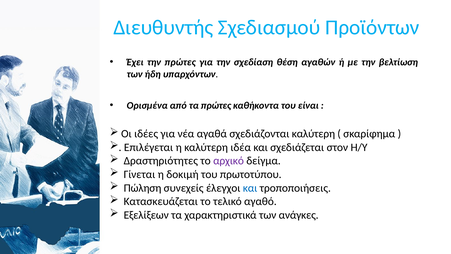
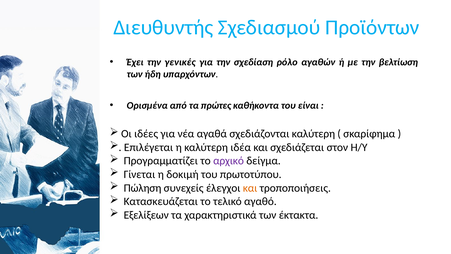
την πρώτες: πρώτες -> γενικές (180, 62)
θέση: θέση -> ρόλο (287, 62)
Δραστηριότητες: Δραστηριότητες -> Προγραμματίζει (161, 161)
και colour: blue -> orange (250, 188)
ανάγκες: ανάγκες -> έκτακτα (299, 215)
